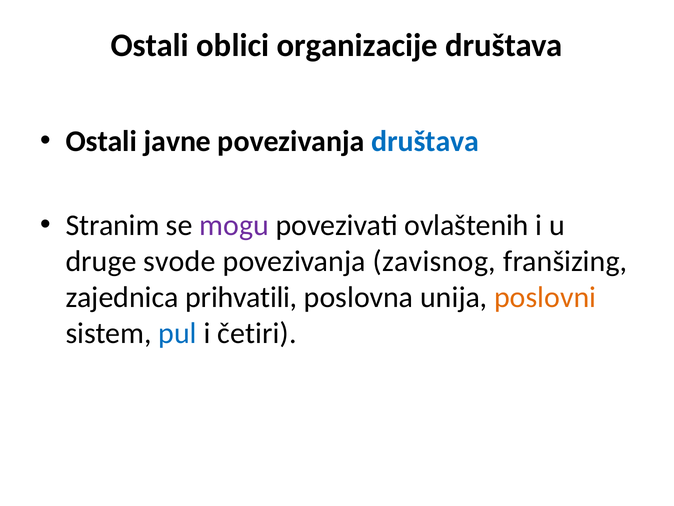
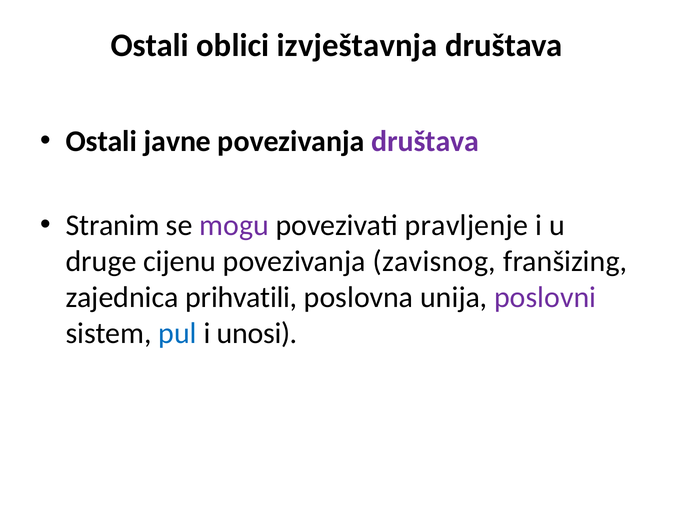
organizacije: organizacije -> izvještavnja (357, 46)
društava colour: blue -> purple (425, 141)
ovlaštenih: ovlaštenih -> pravljenje (466, 225)
svode: svode -> cijenu (180, 261)
poslovni colour: orange -> purple (545, 297)
četiri: četiri -> unosi (257, 333)
